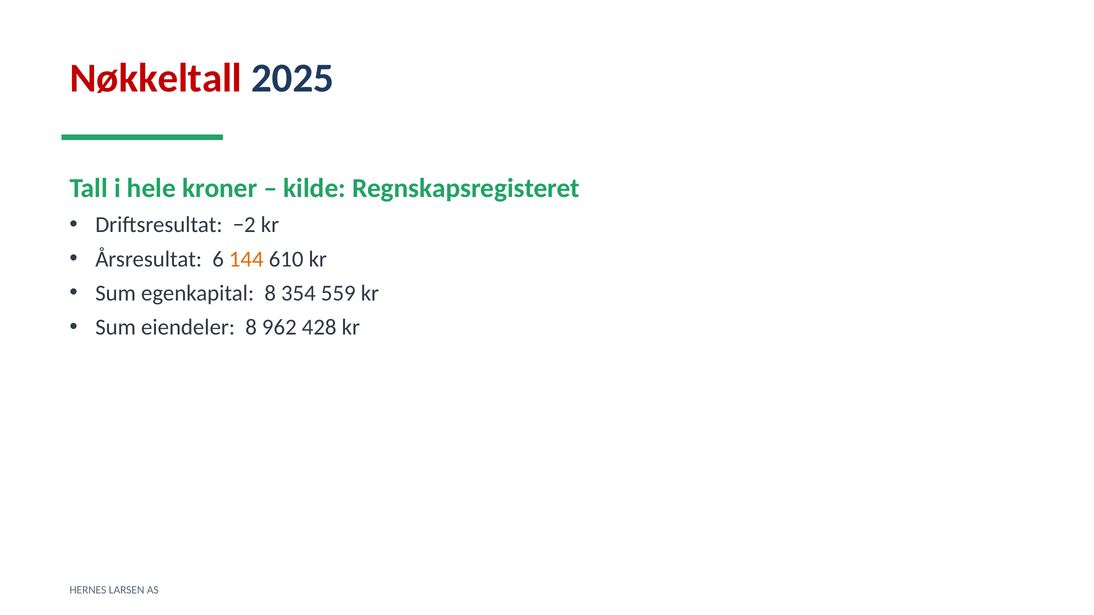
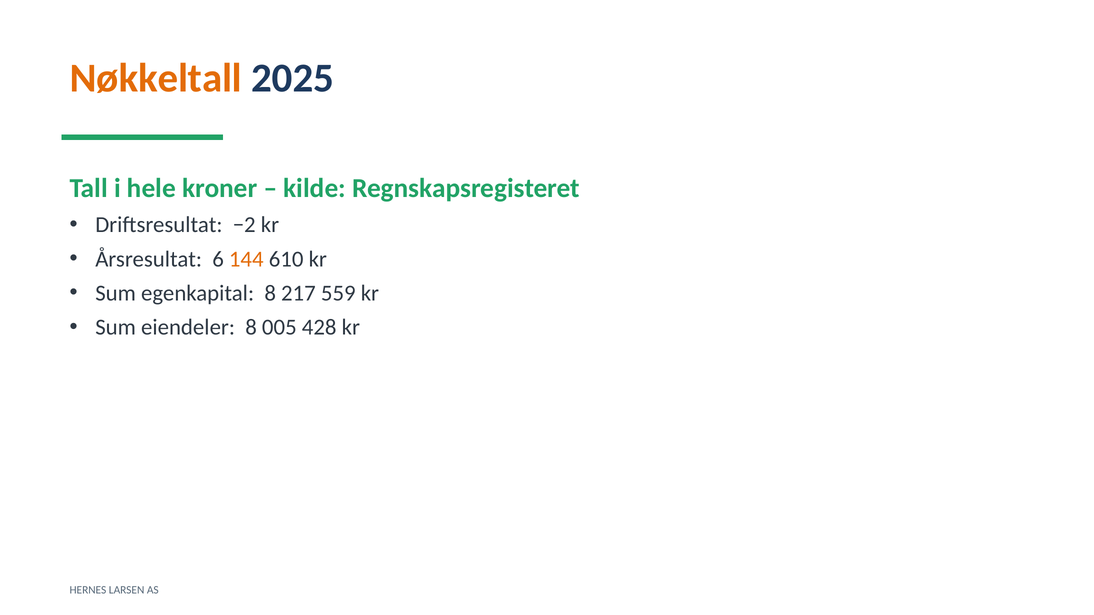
Nøkkeltall colour: red -> orange (156, 78)
354: 354 -> 217 (298, 293)
962: 962 -> 005 (279, 328)
